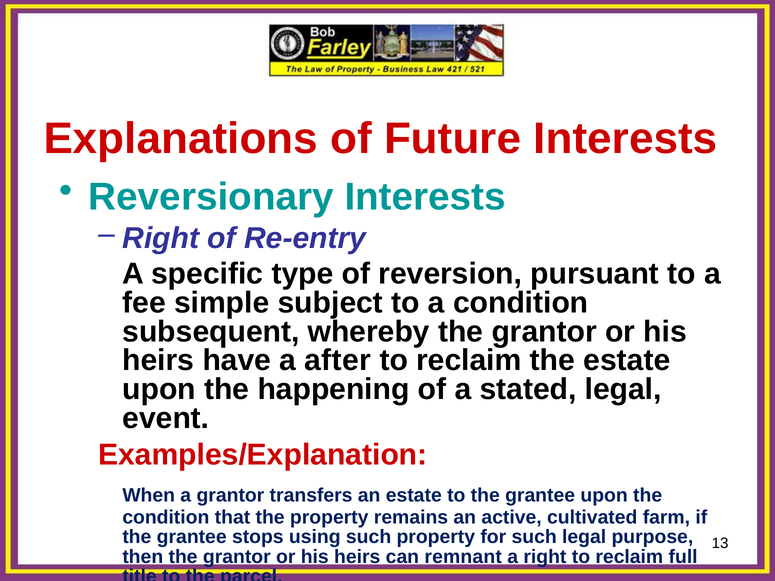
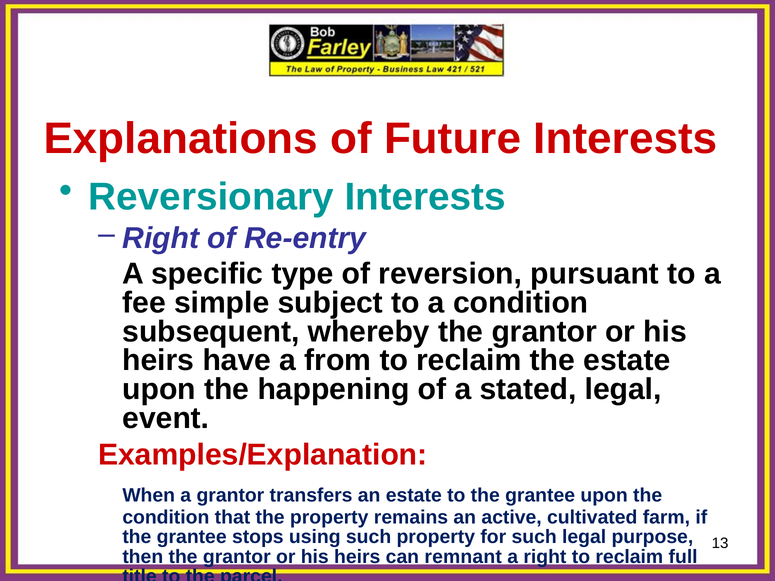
after: after -> from (338, 361)
